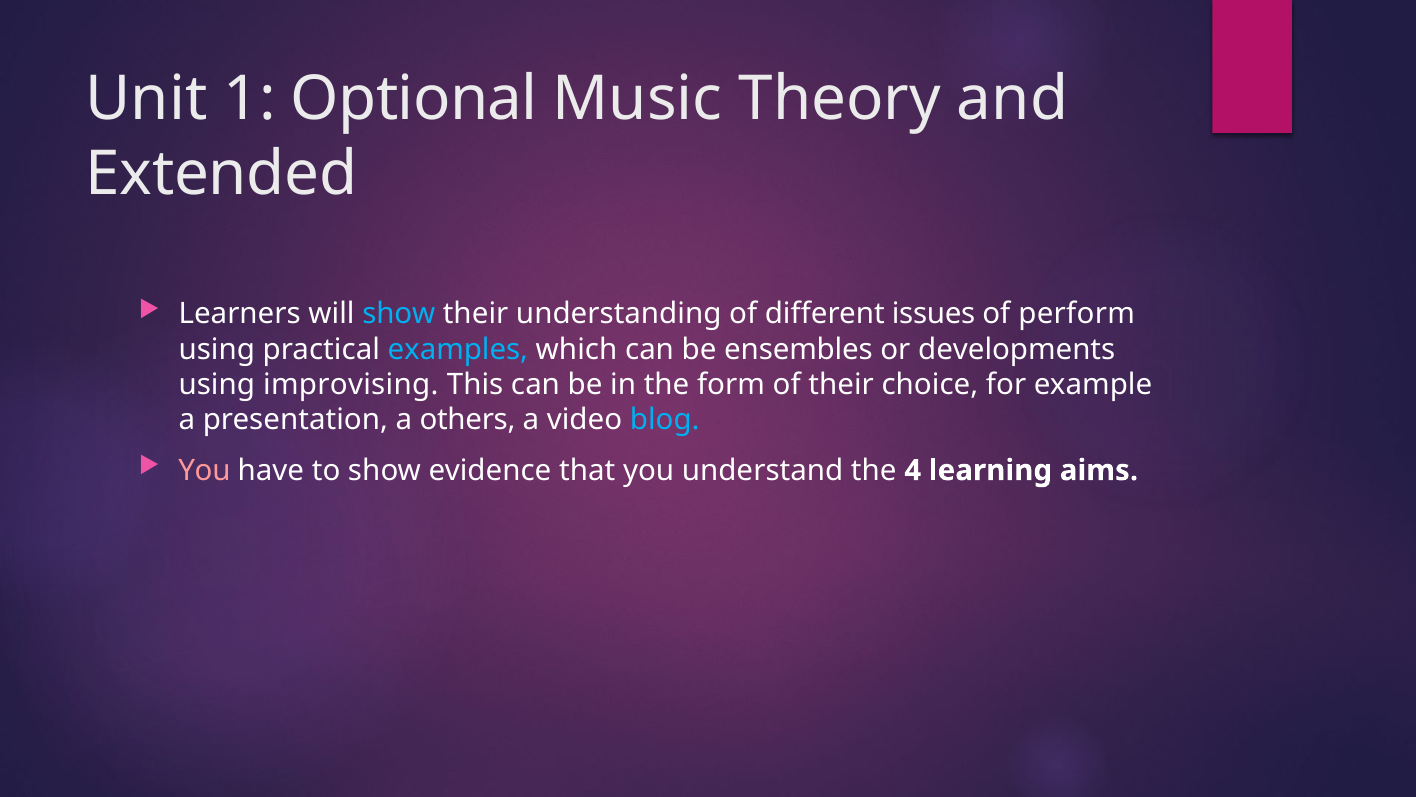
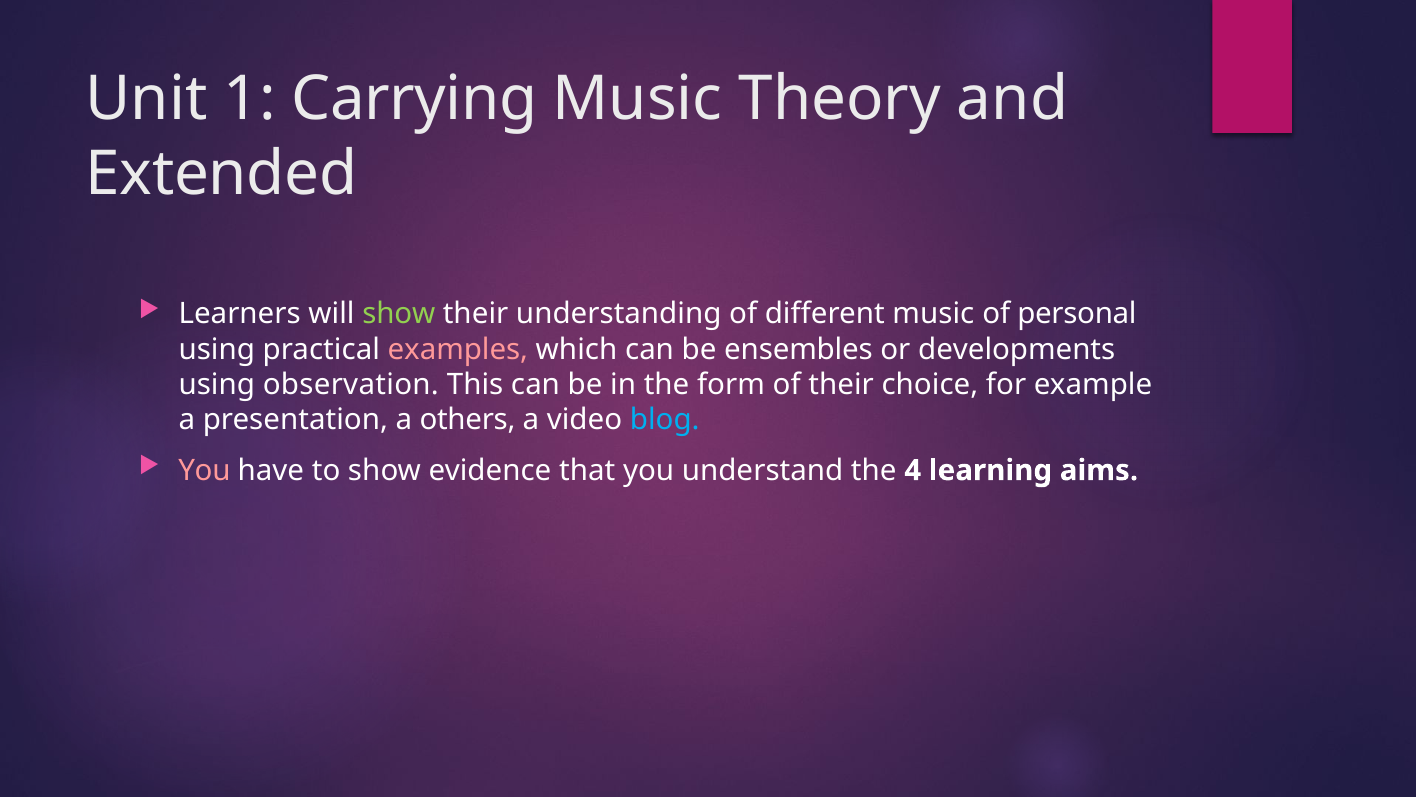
Optional: Optional -> Carrying (414, 99)
show colour: light blue -> light green (399, 314)
different issues: issues -> music (933, 314)
perform: perform -> personal (1077, 314)
examples colour: light blue -> pink (458, 349)
improvising: improvising -> observation (351, 385)
